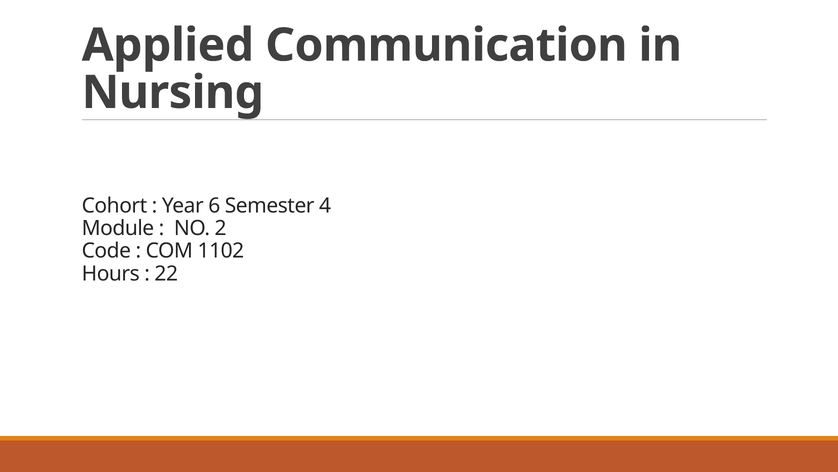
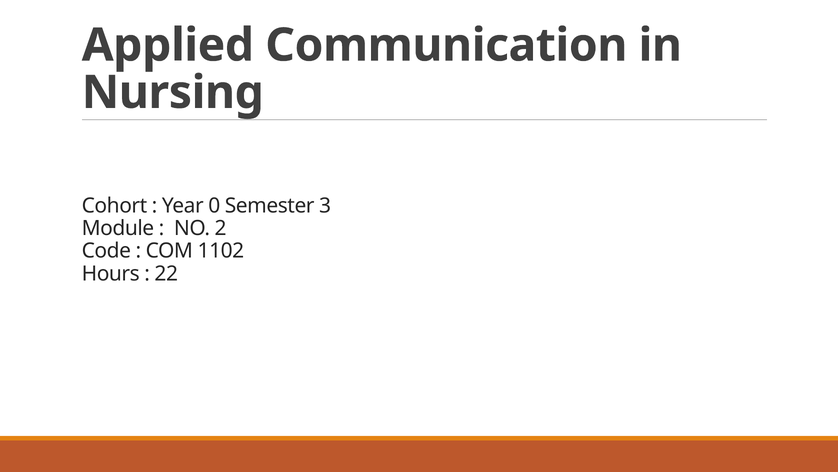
6: 6 -> 0 (214, 205)
4: 4 -> 3 (325, 205)
